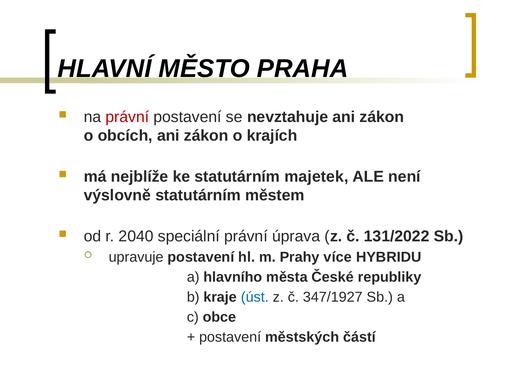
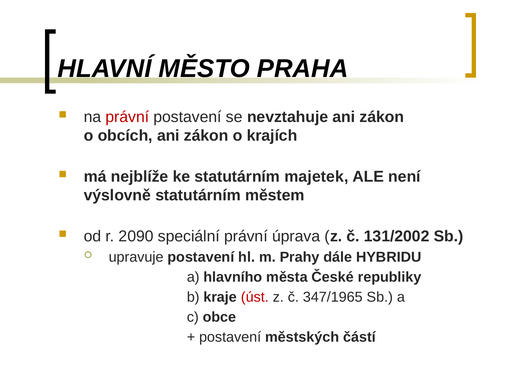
2040: 2040 -> 2090 (136, 236)
131/2022: 131/2022 -> 131/2002 (397, 236)
více: více -> dále (338, 257)
úst colour: blue -> red (255, 297)
347/1927: 347/1927 -> 347/1965 (333, 297)
